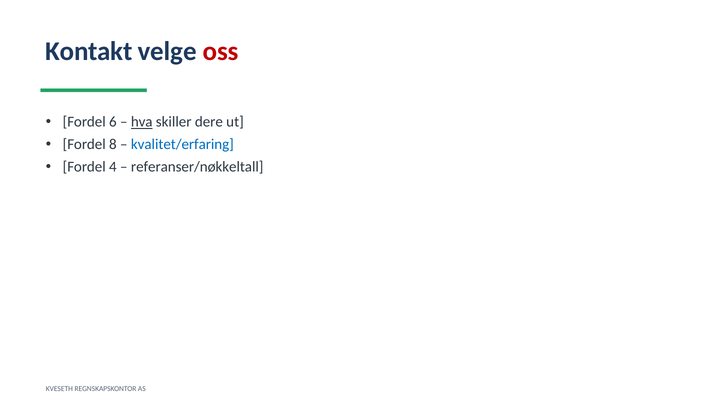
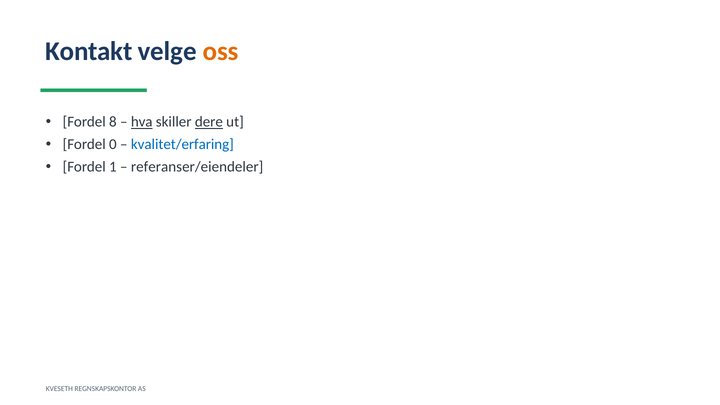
oss colour: red -> orange (221, 51)
6: 6 -> 8 (113, 122)
dere underline: none -> present (209, 122)
8: 8 -> 0 (113, 144)
4: 4 -> 1 (113, 167)
referanser/nøkkeltall: referanser/nøkkeltall -> referanser/eiendeler (197, 167)
